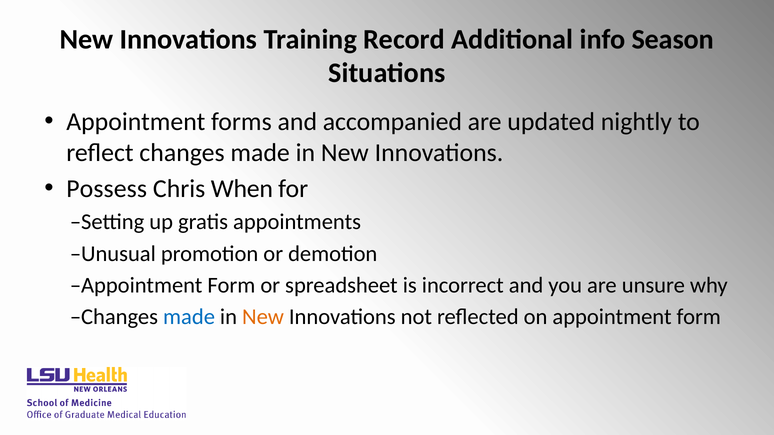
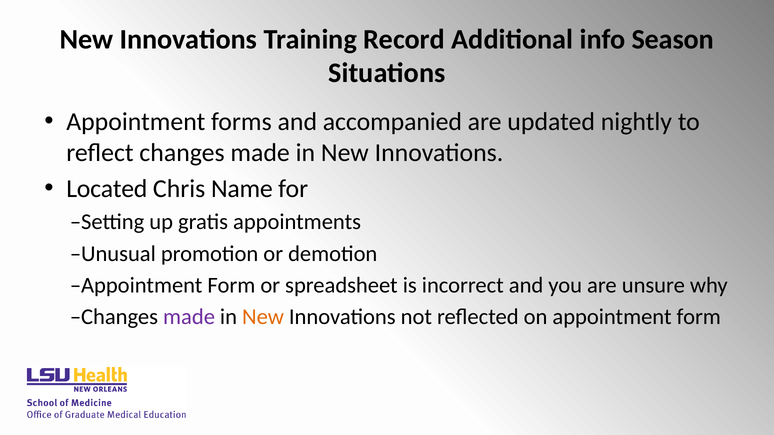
Possess: Possess -> Located (107, 189)
When: When -> Name (242, 189)
made colour: blue -> purple (189, 317)
